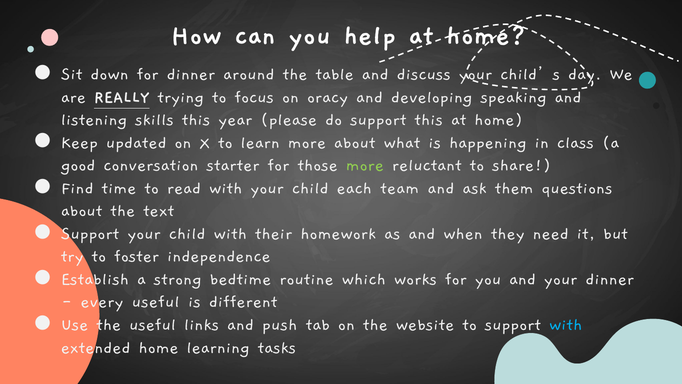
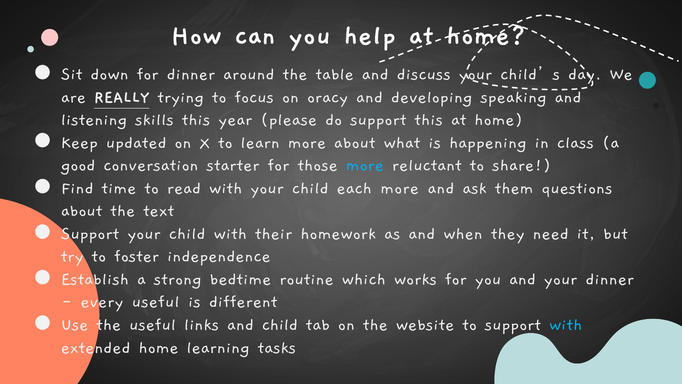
more colour: light green -> light blue (365, 164)
each team: team -> more (400, 187)
and push: push -> child (280, 324)
